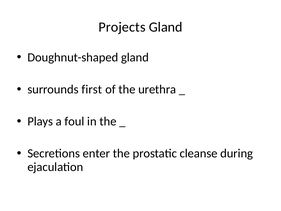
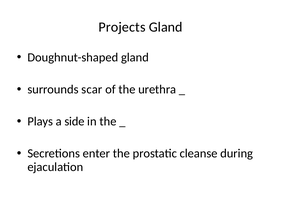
first: first -> scar (92, 89)
foul: foul -> side (75, 121)
